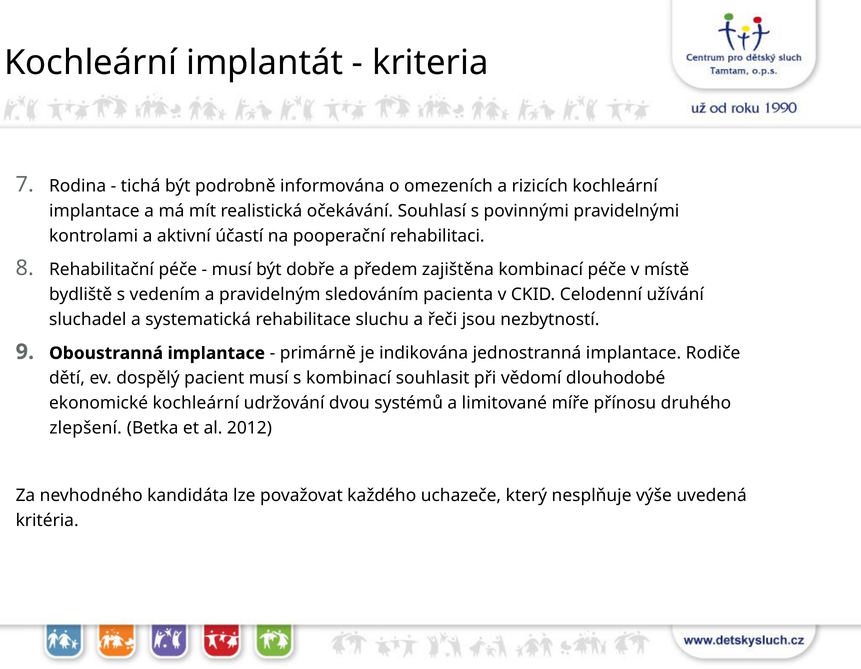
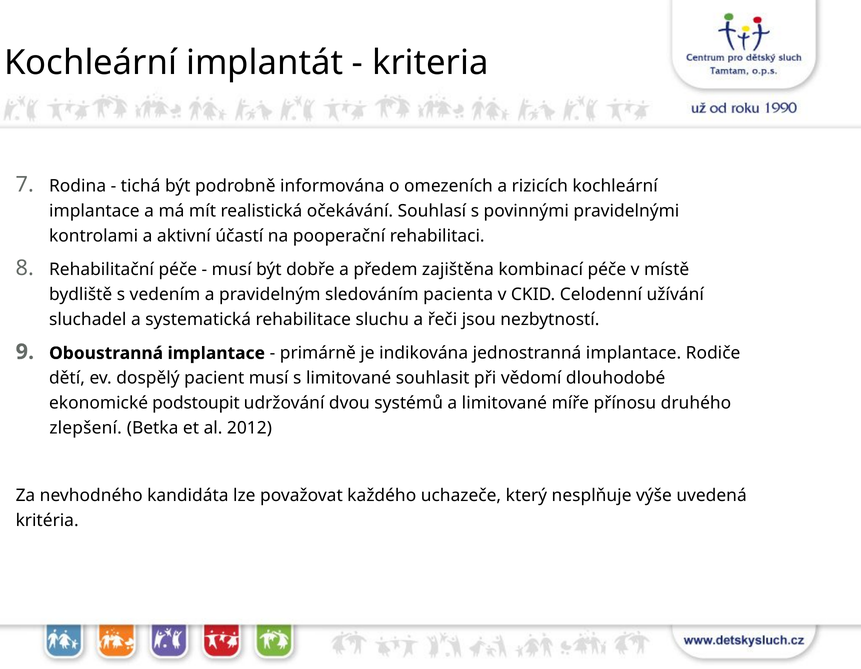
s kombinací: kombinací -> limitované (349, 378)
ekonomické kochleární: kochleární -> podstoupit (196, 403)
